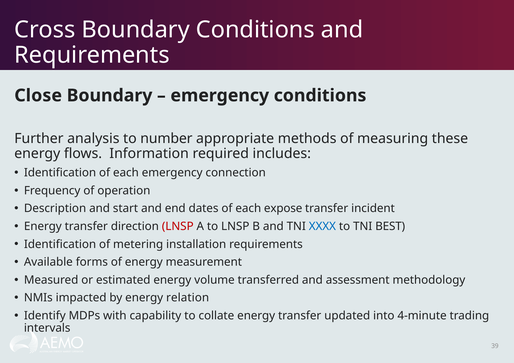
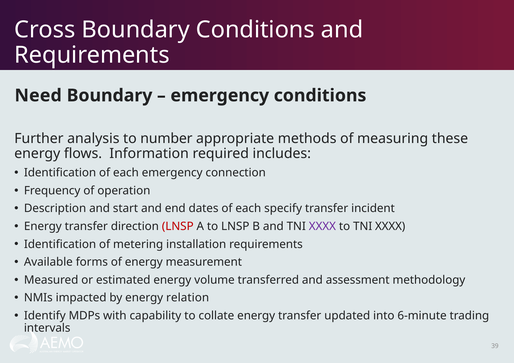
Close: Close -> Need (38, 96)
expose: expose -> specify (283, 209)
XXXX colour: blue -> purple (322, 227)
to TNI BEST: BEST -> XXXX (390, 227)
4-minute: 4-minute -> 6-minute (422, 316)
